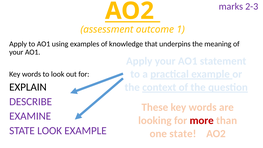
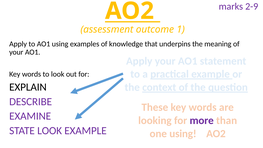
2-3: 2-3 -> 2-9 (252, 6)
more colour: red -> purple (202, 120)
one state: state -> using (183, 134)
